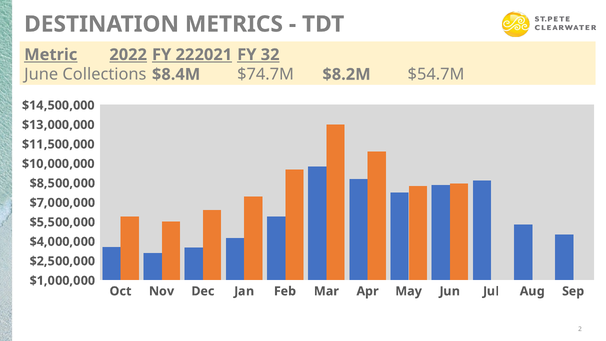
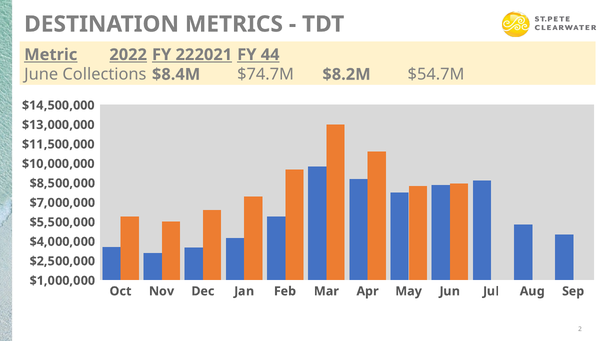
32: 32 -> 44 (270, 55)
